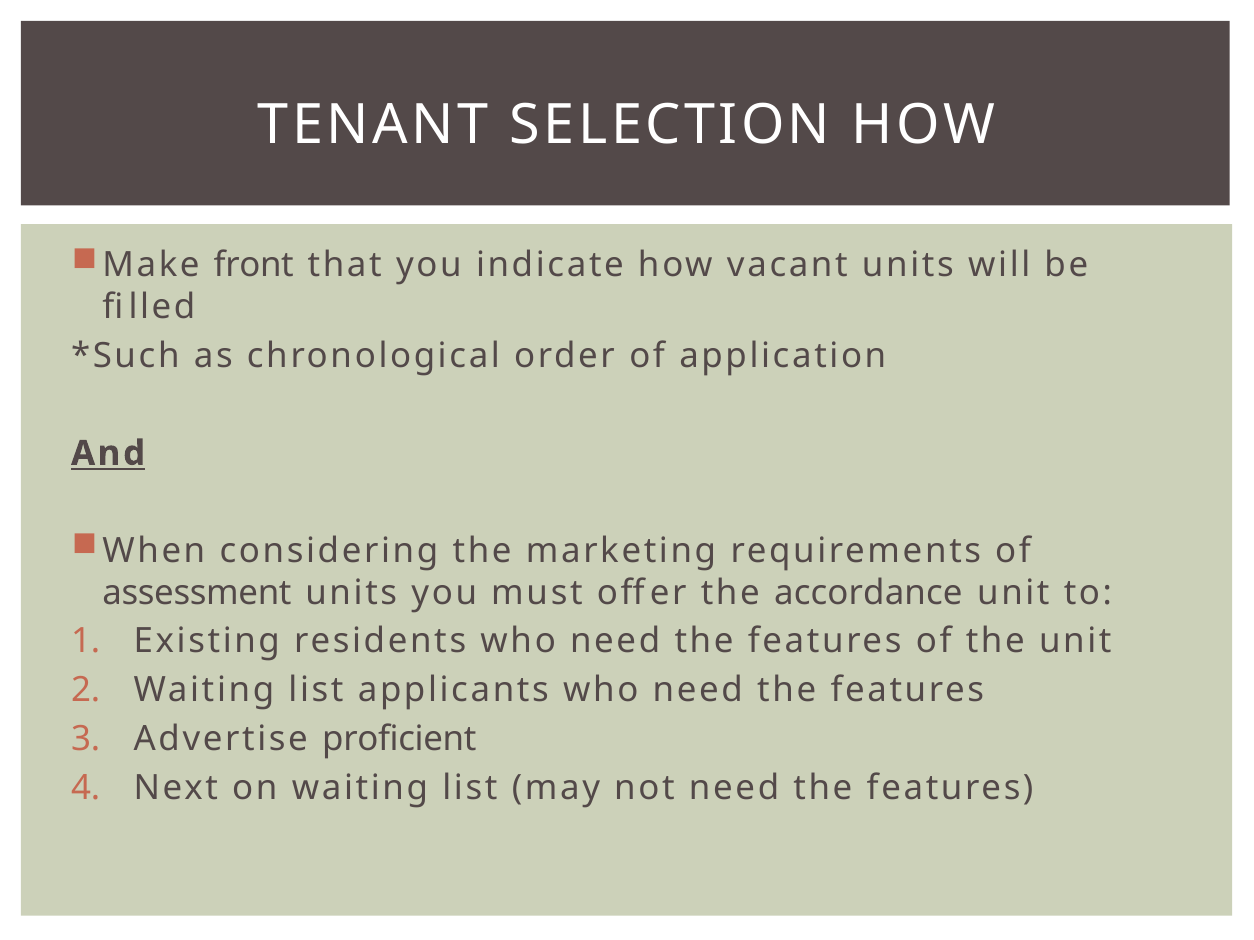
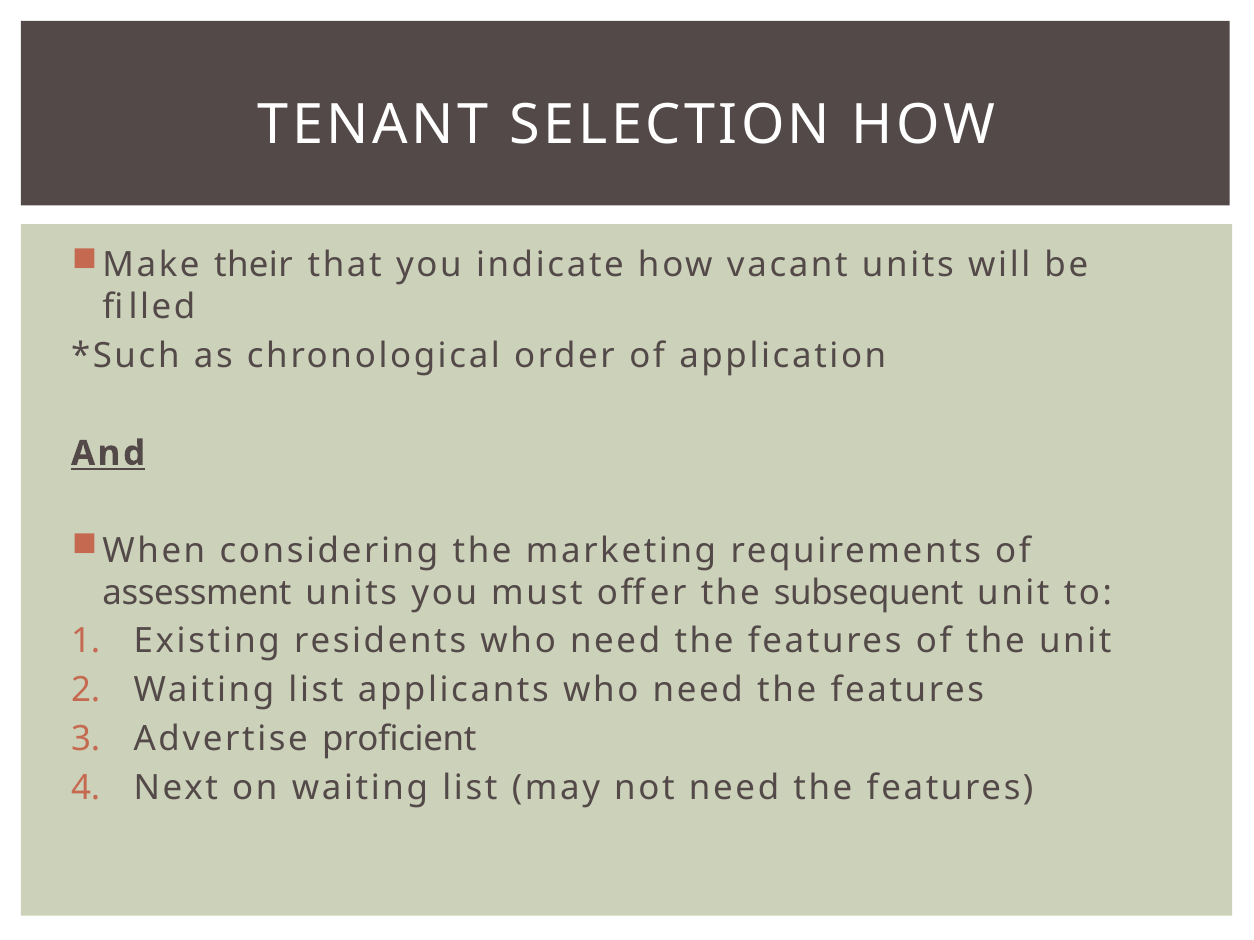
front: front -> their (253, 265)
accordance: accordance -> subsequent (869, 593)
